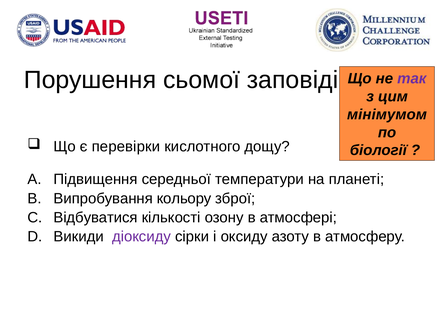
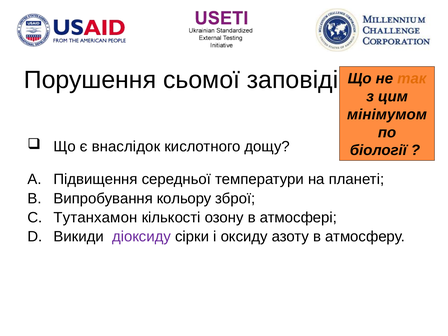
так colour: purple -> orange (412, 79)
перевірки: перевірки -> внаслідок (126, 146)
Відбуватися: Відбуватися -> Тутанхамон (95, 218)
